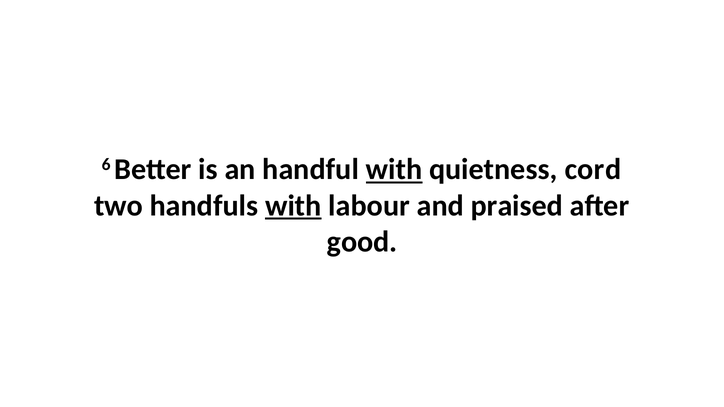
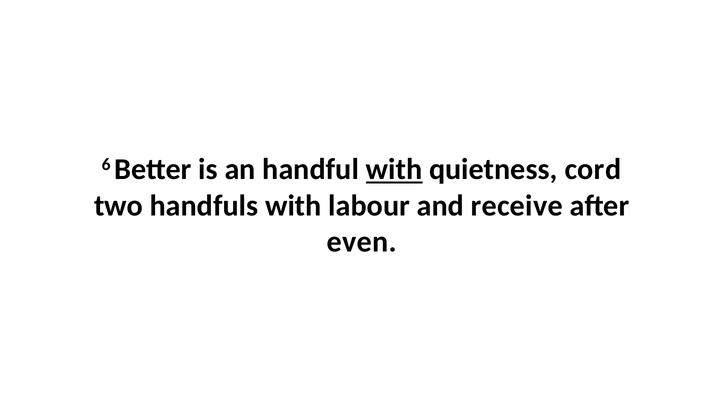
with underline: present -> none (293, 206)
praised: praised -> receive (517, 206)
good: good -> even (362, 242)
